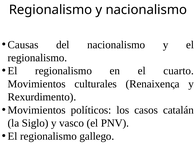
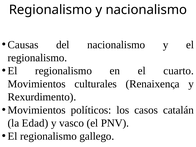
Siglo: Siglo -> Edad (35, 123)
